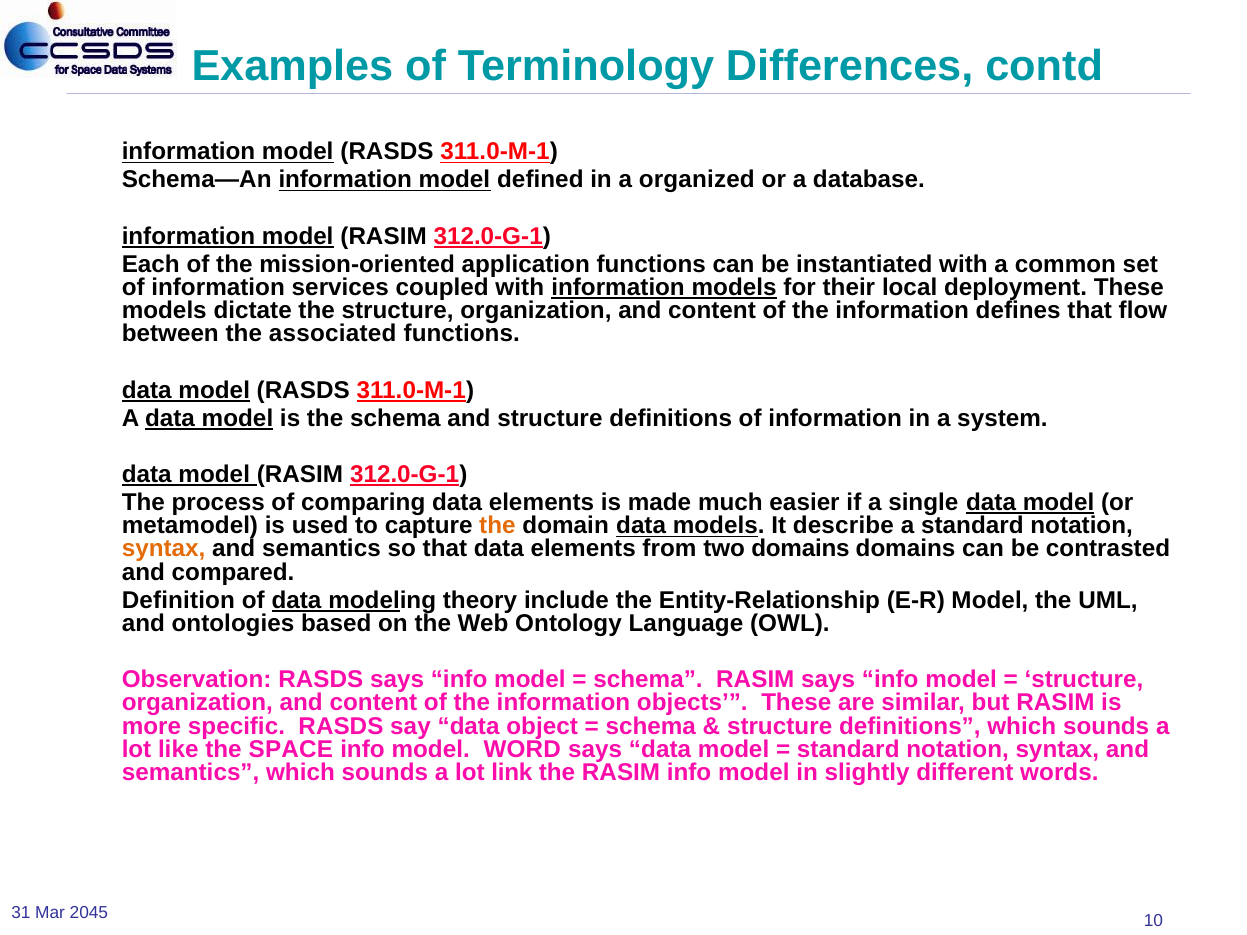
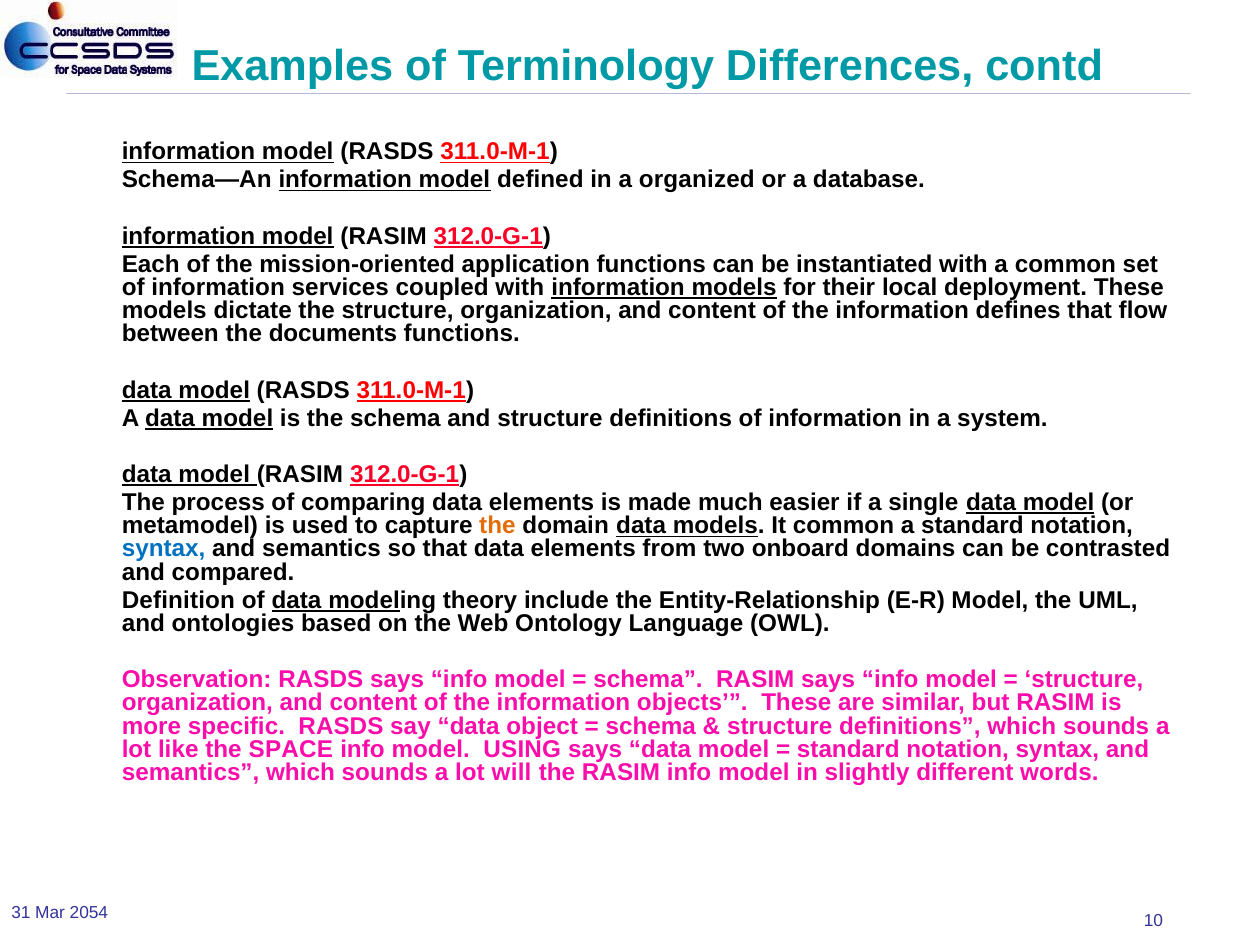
associated: associated -> documents (333, 334)
It describe: describe -> common (843, 526)
syntax colour: orange -> blue (164, 549)
two domains: domains -> onboard (800, 549)
WORD: WORD -> USING (522, 750)
link: link -> will (512, 773)
2045: 2045 -> 2054 (89, 913)
